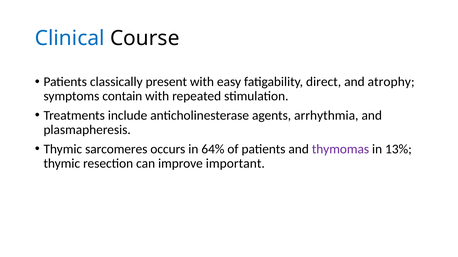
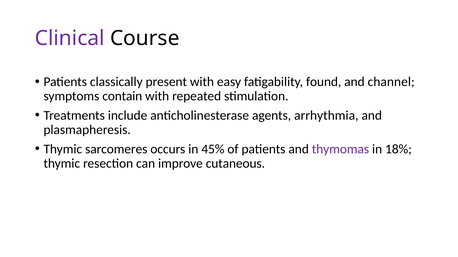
Clinical colour: blue -> purple (70, 38)
direct: direct -> found (324, 82)
atrophy: atrophy -> channel (391, 82)
64%: 64% -> 45% (213, 149)
13%: 13% -> 18% (398, 149)
important: important -> cutaneous (235, 164)
